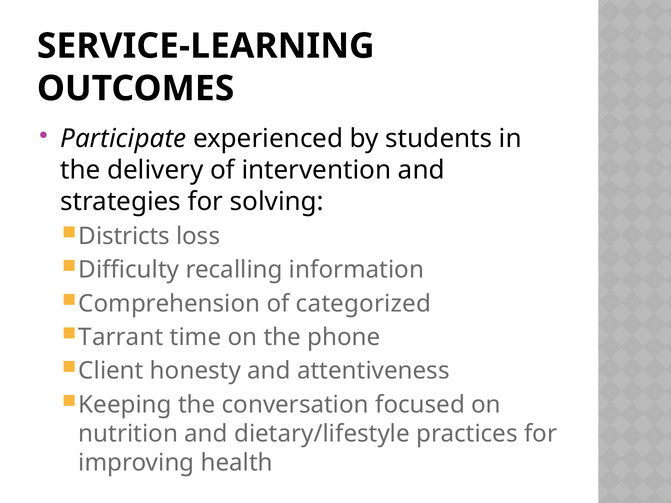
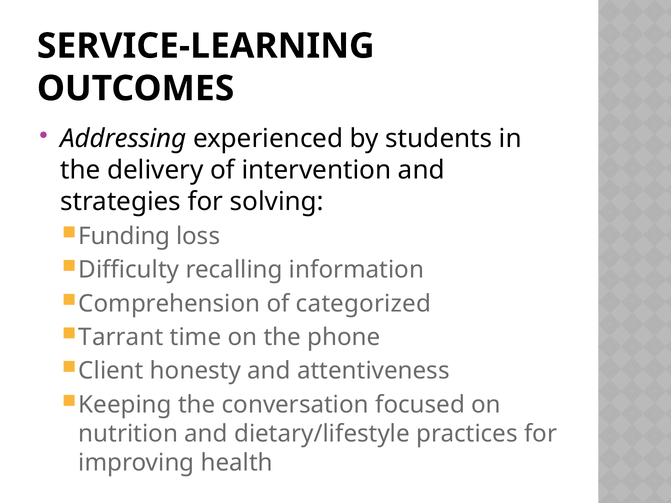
Participate: Participate -> Addressing (123, 139)
Districts: Districts -> Funding (124, 236)
